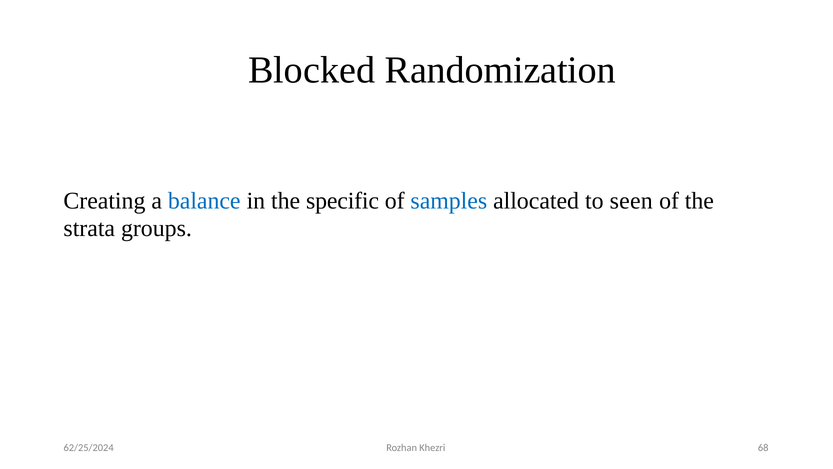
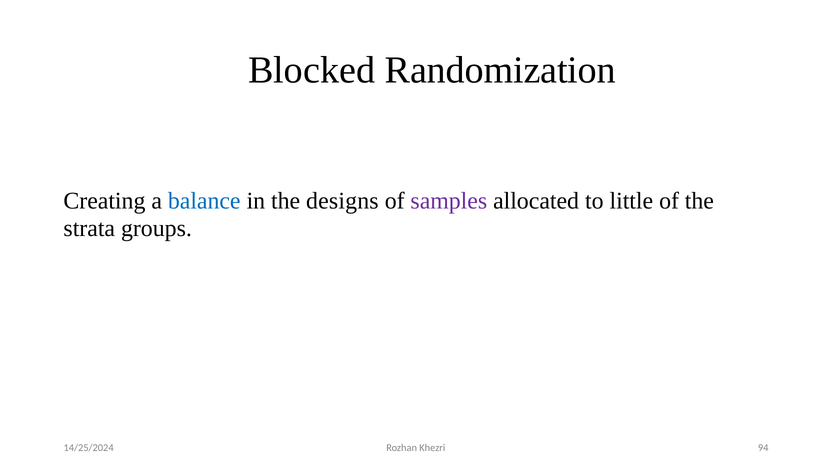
specific: specific -> designs (342, 201)
samples colour: blue -> purple (449, 201)
seen: seen -> little (631, 201)
62/25/2024: 62/25/2024 -> 14/25/2024 (89, 448)
68: 68 -> 94 (763, 448)
